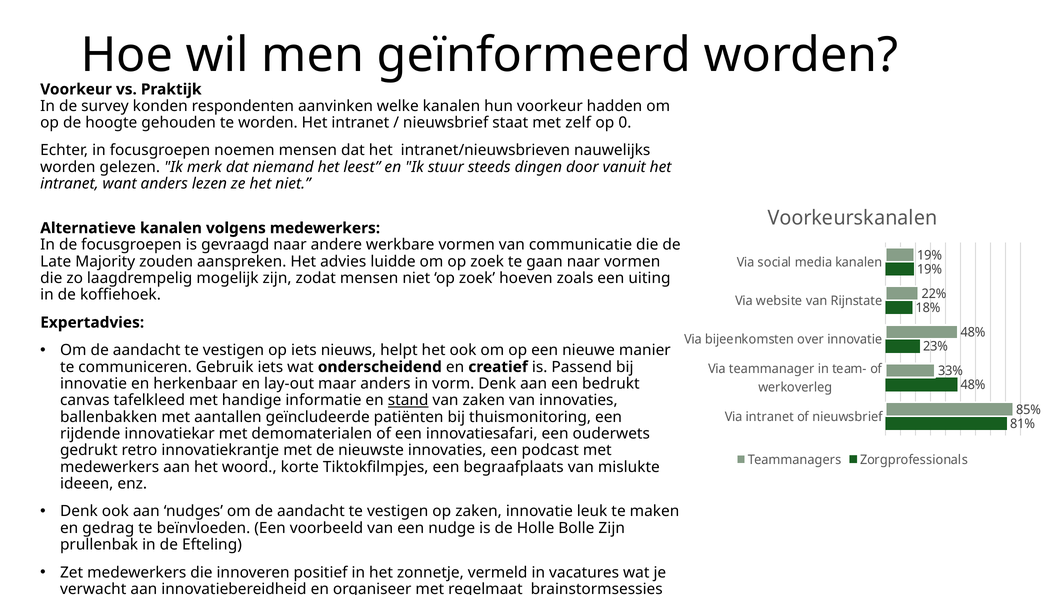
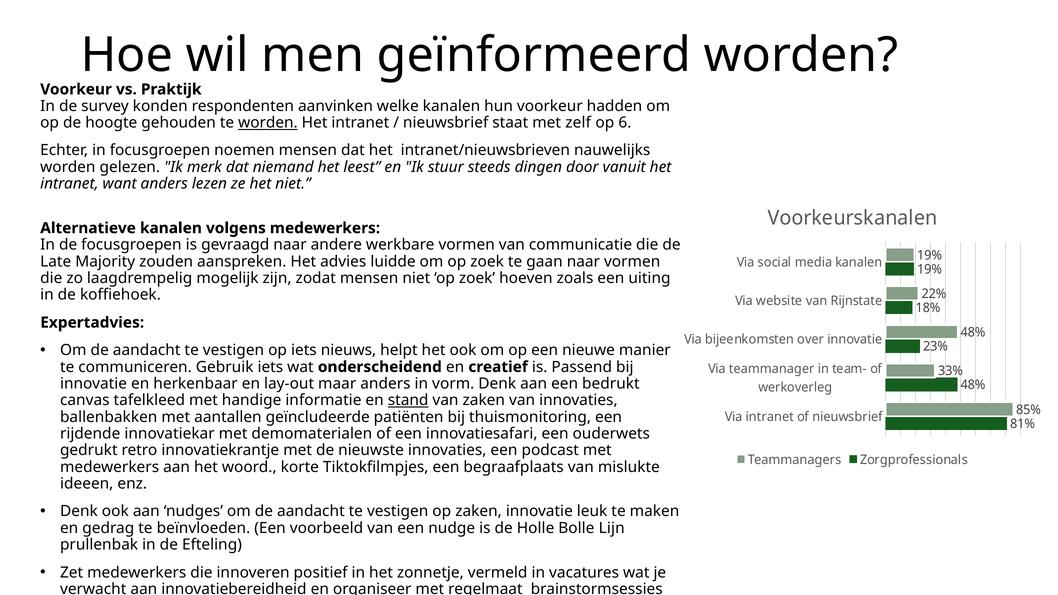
worden underline: none -> present (268, 123)
0: 0 -> 6 (625, 123)
Bolle Zijn: Zijn -> Lijn (612, 528)
